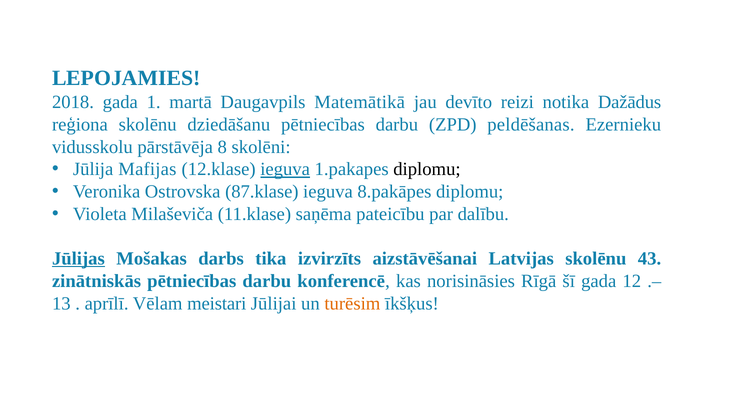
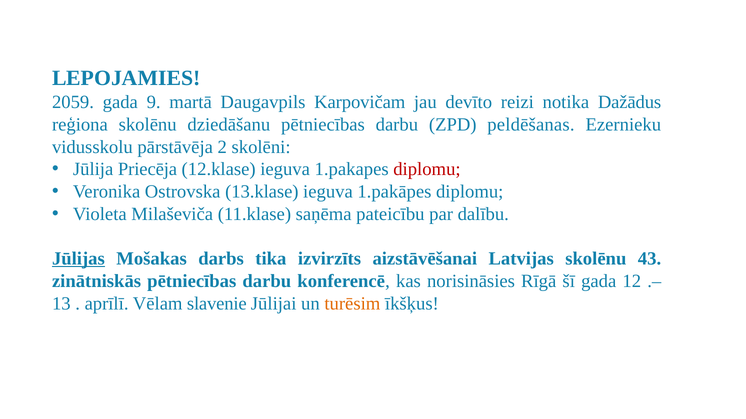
2018: 2018 -> 2059 (73, 102)
1: 1 -> 9 (154, 102)
Matemātikā: Matemātikā -> Karpovičam (360, 102)
8: 8 -> 2 (222, 147)
Mafijas: Mafijas -> Priecēja (148, 170)
ieguva underline: present -> none (285, 170)
diplomu colour: black -> red (427, 170)
87.klase: 87.klase -> 13.klase (262, 192)
8.pakāpes: 8.pakāpes -> 1.pakāpes (394, 192)
meistari: meistari -> slavenie (217, 304)
